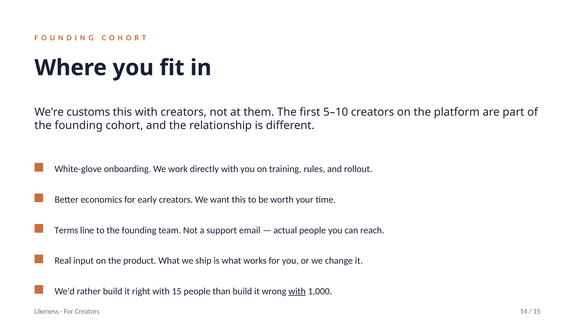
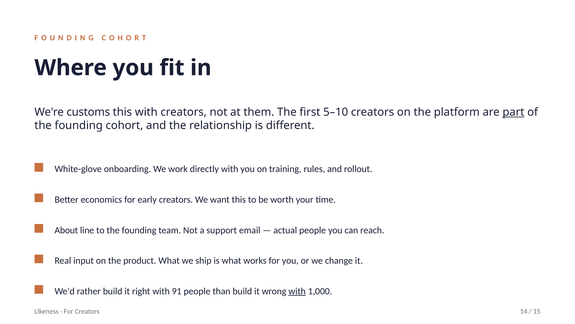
part underline: none -> present (513, 112)
Terms: Terms -> About (66, 230)
with 15: 15 -> 91 (177, 291)
